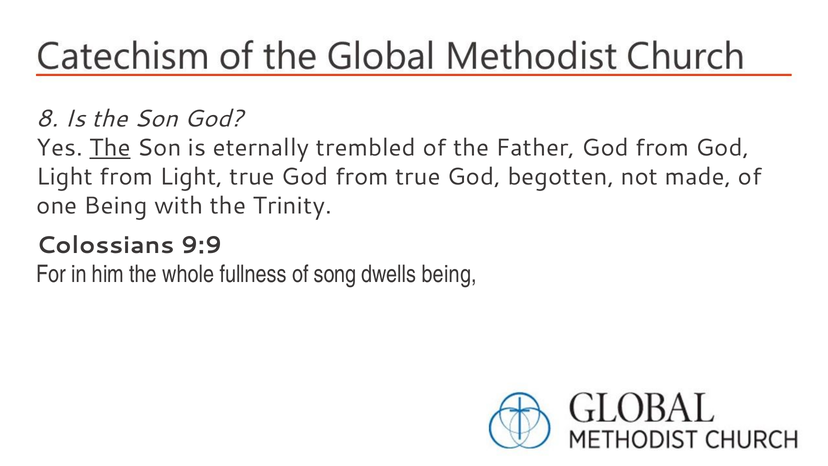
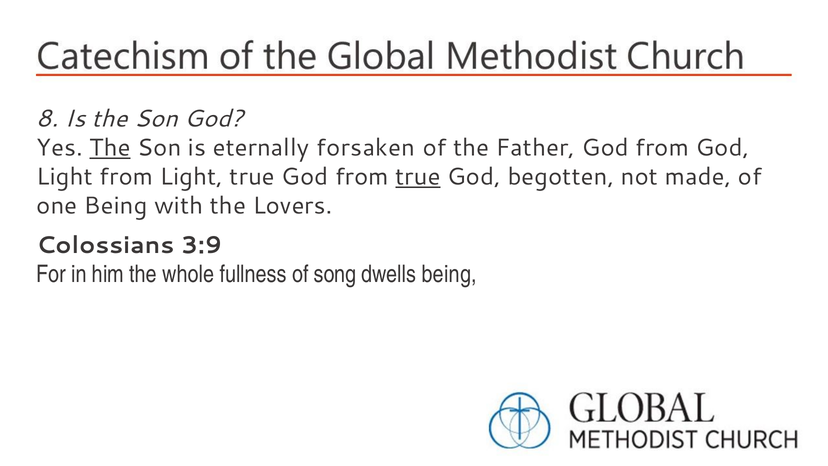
trembled: trembled -> forsaken (366, 148)
true underline: none -> present (418, 177)
Trinity: Trinity -> Lovers (292, 206)
9:9: 9:9 -> 3:9 (201, 245)
